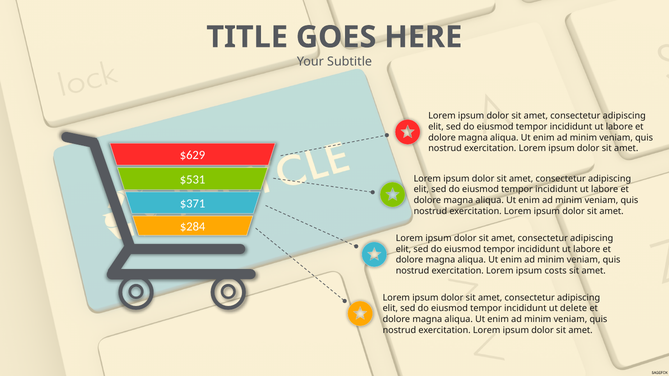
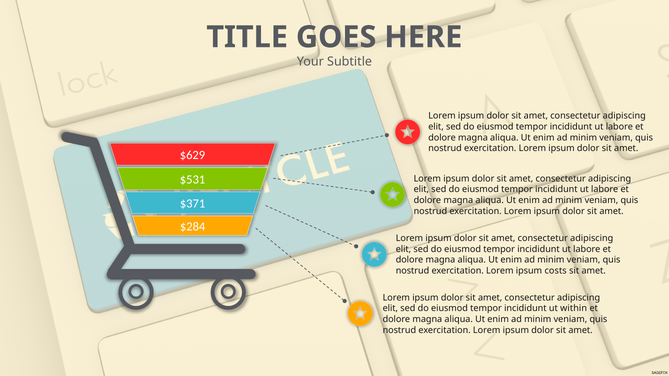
delete: delete -> within (574, 309)
